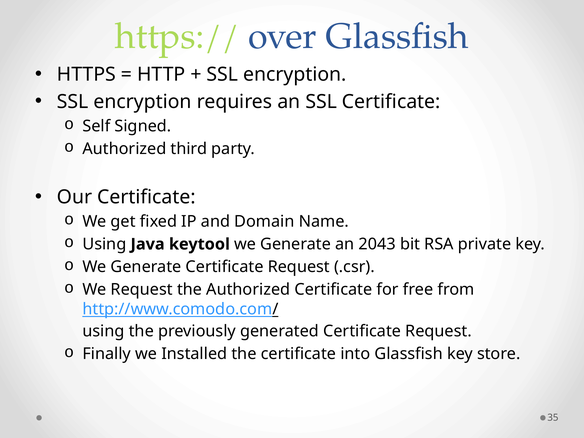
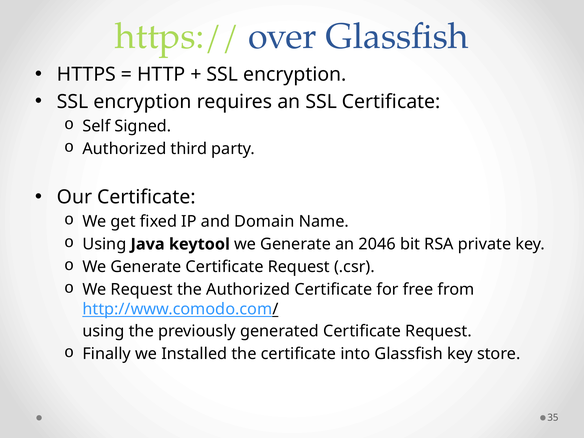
2043: 2043 -> 2046 (377, 244)
